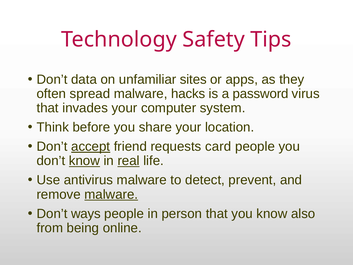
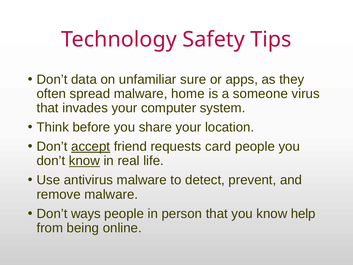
sites: sites -> sure (193, 79)
hacks: hacks -> home (188, 94)
password: password -> someone (260, 94)
real underline: present -> none (129, 161)
malware underline: present -> none (111, 194)
also: also -> help (303, 213)
